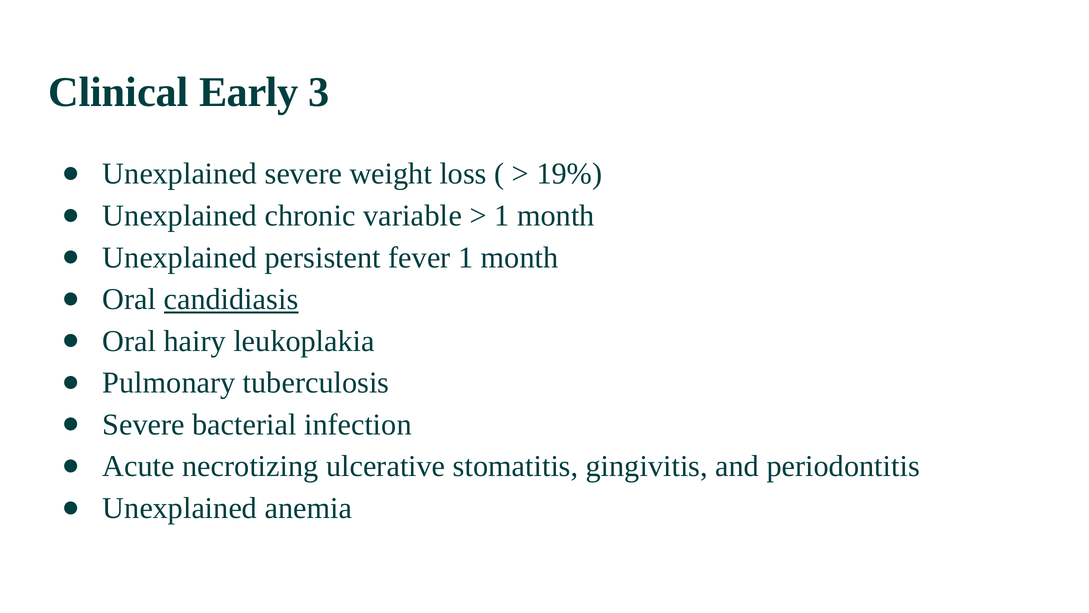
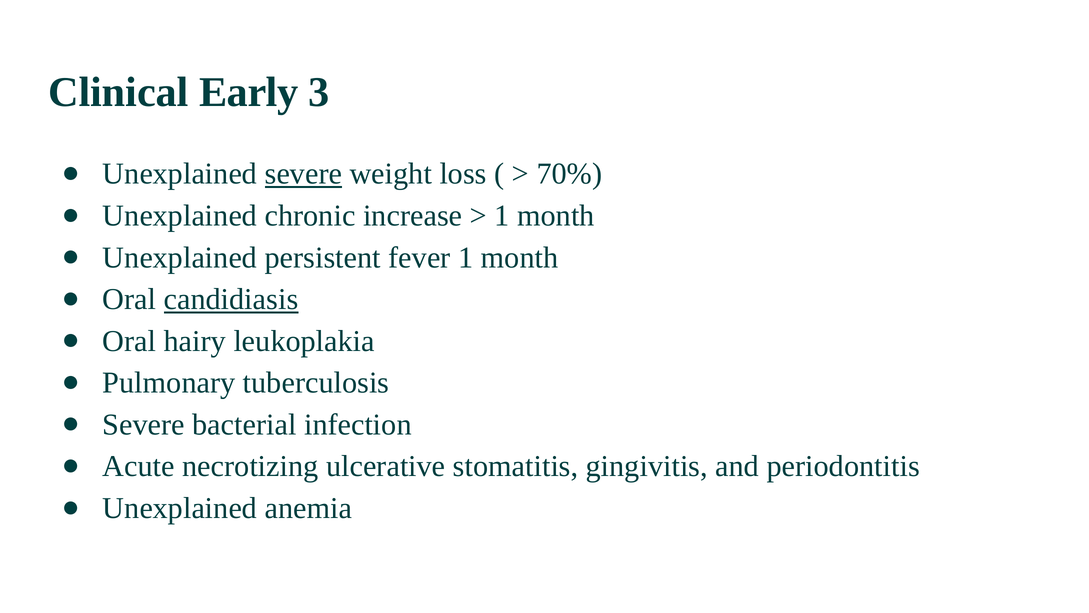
severe underline: none -> present (303, 174)
19%: 19% -> 70% (569, 174)
variable: variable -> increase (413, 216)
